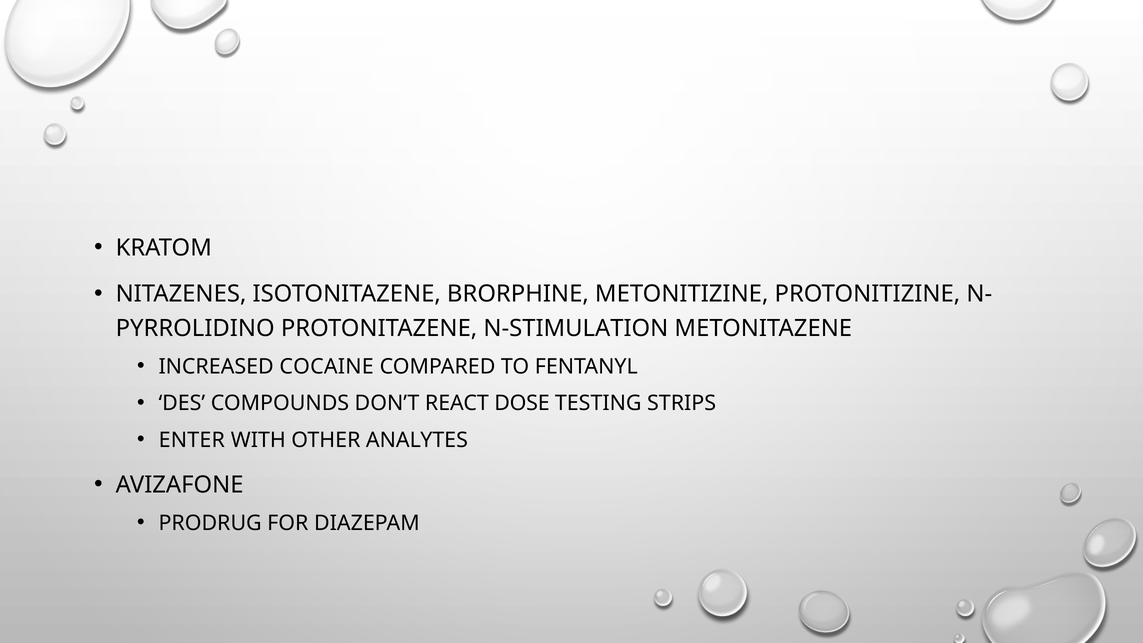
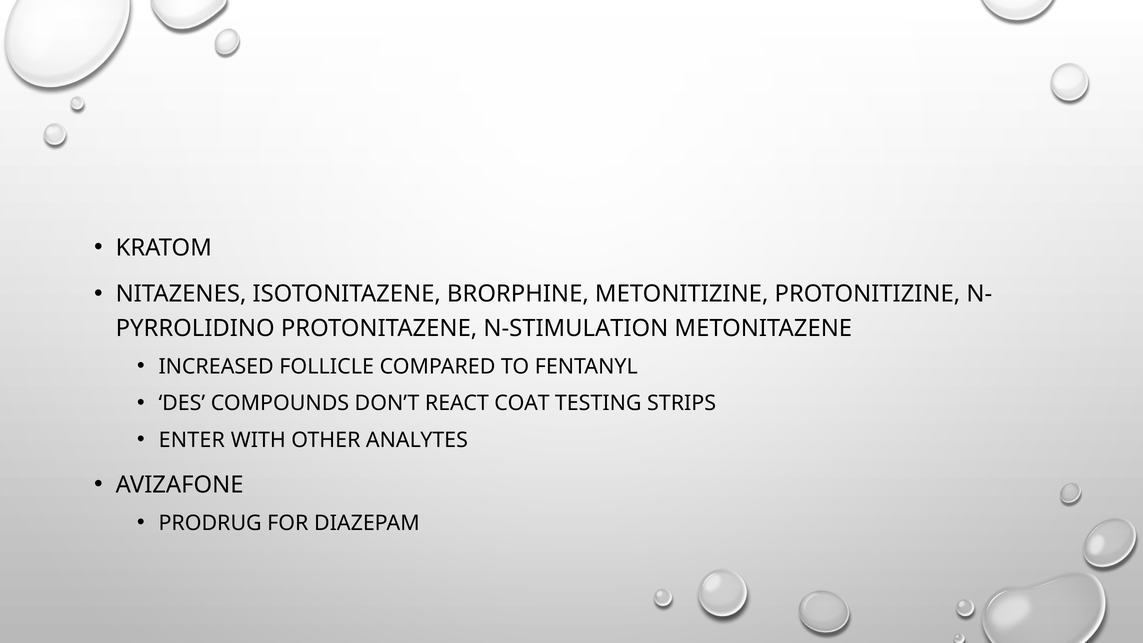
COCAINE: COCAINE -> FOLLICLE (327, 366)
DOSE: DOSE -> COAT (522, 403)
